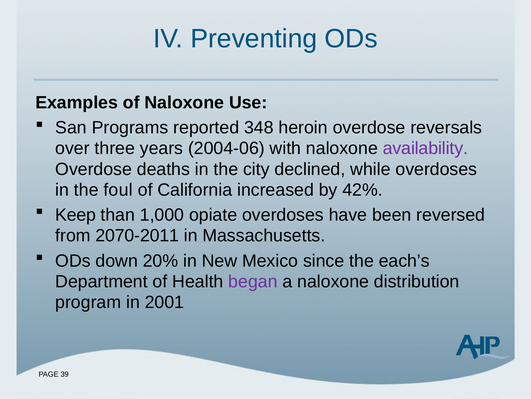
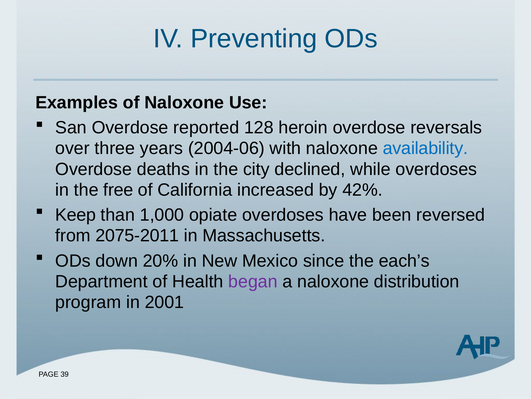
San Programs: Programs -> Overdose (130, 128)
348: 348 -> 128 (259, 128)
availability colour: purple -> blue (425, 148)
foul: foul -> free (118, 189)
2070-2011: 2070-2011 -> 2075-2011 (137, 235)
